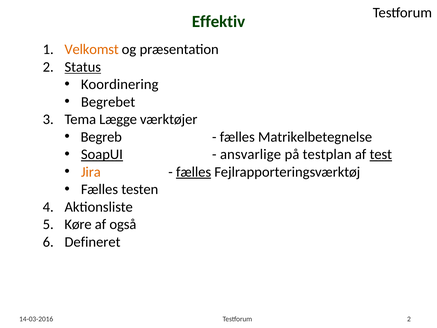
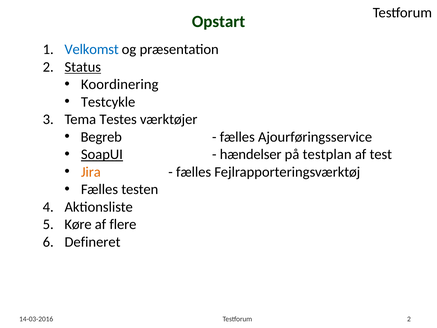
Effektiv: Effektiv -> Opstart (219, 22)
Velkomst colour: orange -> blue (92, 49)
Begrebet: Begrebet -> Testcykle (108, 102)
Lægge: Lægge -> Testes (118, 119)
Matrikelbetegnelse: Matrikelbetegnelse -> Ajourføringsservice (315, 137)
ansvarlige: ansvarlige -> hændelser (251, 154)
test underline: present -> none (381, 154)
fælles underline: present -> none (194, 172)
også: også -> flere (123, 224)
